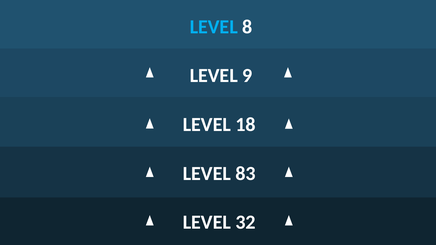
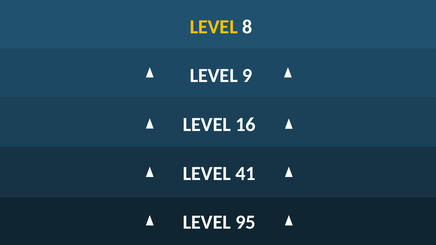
LEVEL colour: light blue -> yellow (214, 27)
18: 18 -> 16 (246, 125)
83: 83 -> 41 (246, 174)
32: 32 -> 95 (246, 223)
